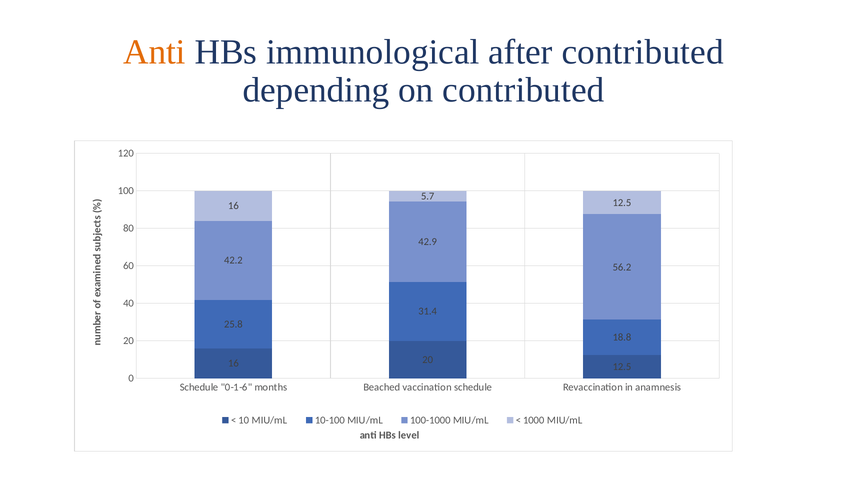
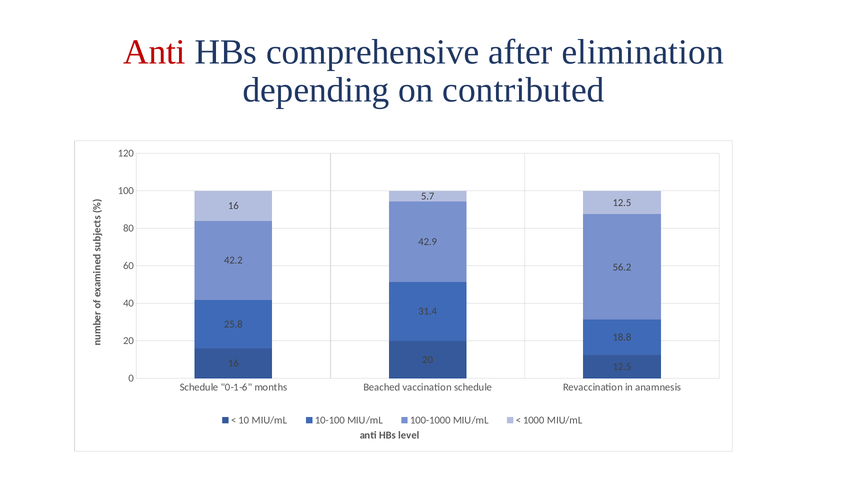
Anti colour: orange -> red (154, 52)
immunological: immunological -> comprehensive (373, 52)
after contributed: contributed -> elimination (643, 52)
